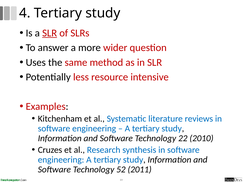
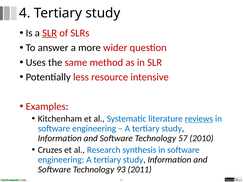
reviews underline: none -> present (199, 119)
22: 22 -> 57 (183, 139)
52: 52 -> 93 (121, 170)
